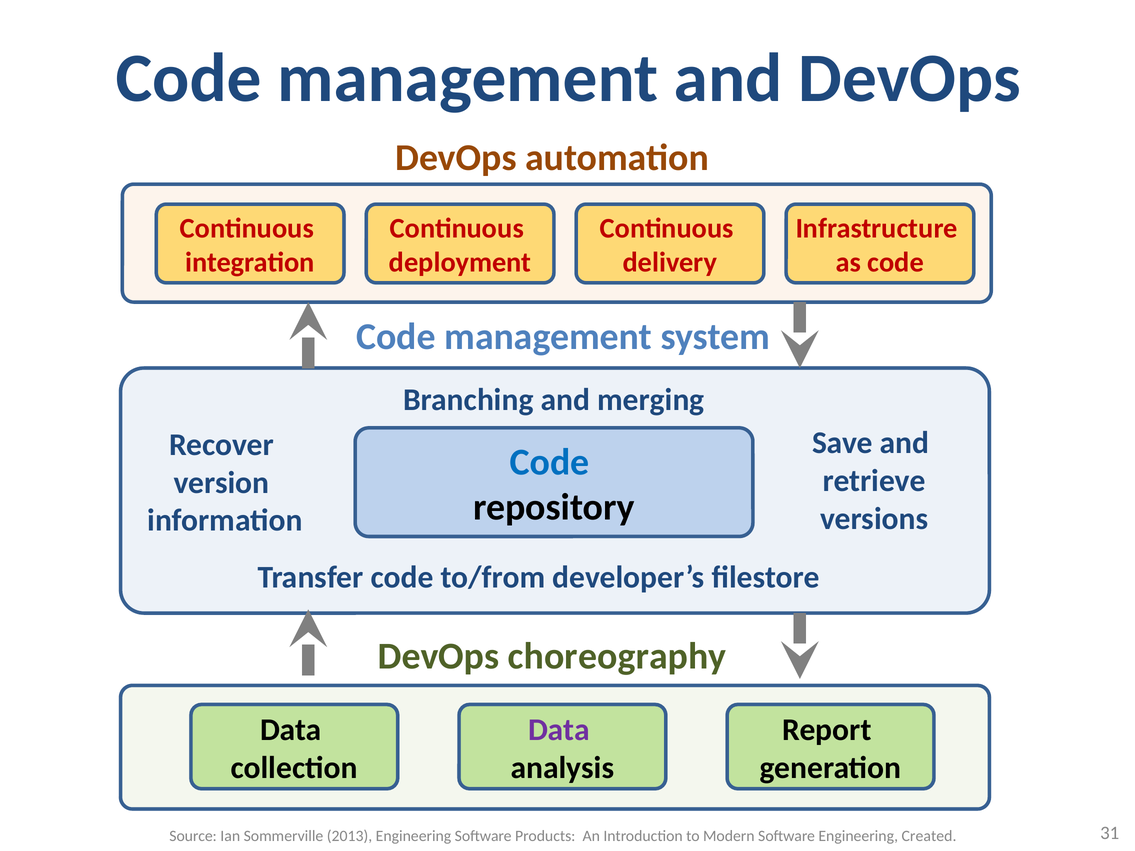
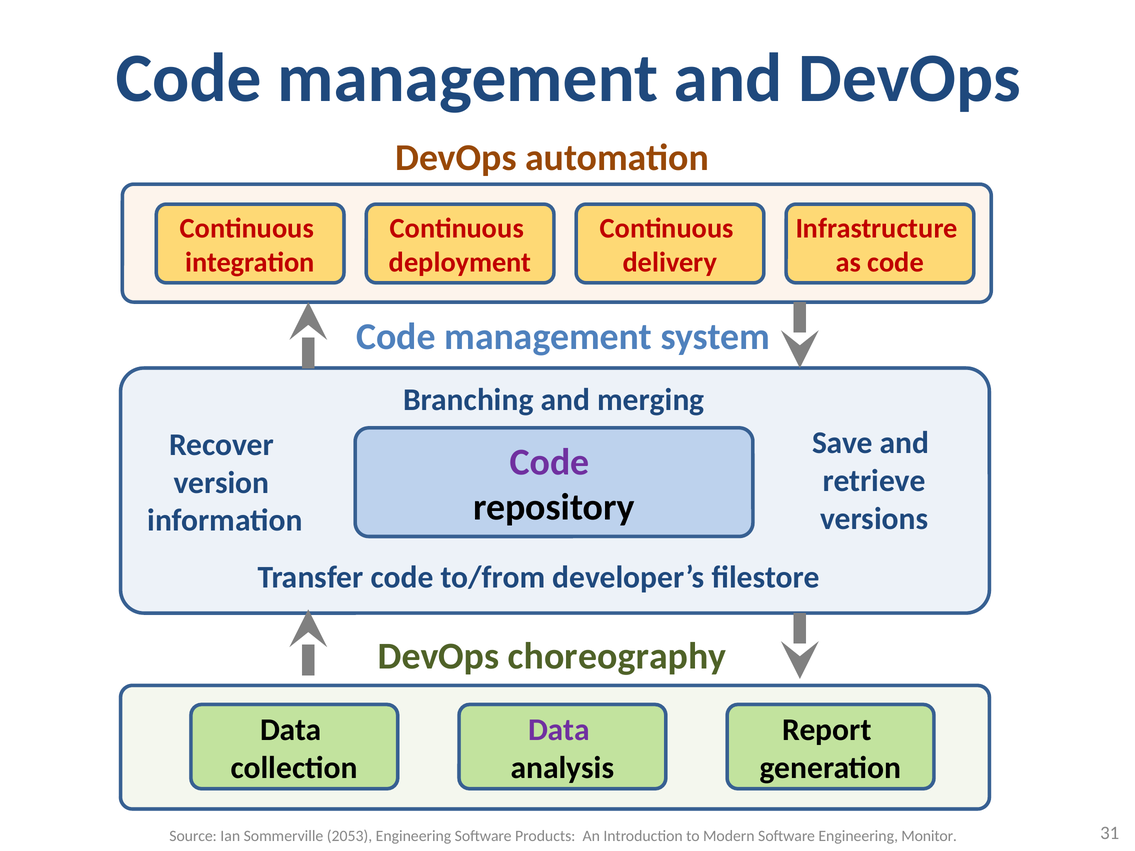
Code colour: blue -> purple (550, 462)
2013: 2013 -> 2053 (350, 836)
Created: Created -> Monitor (929, 836)
